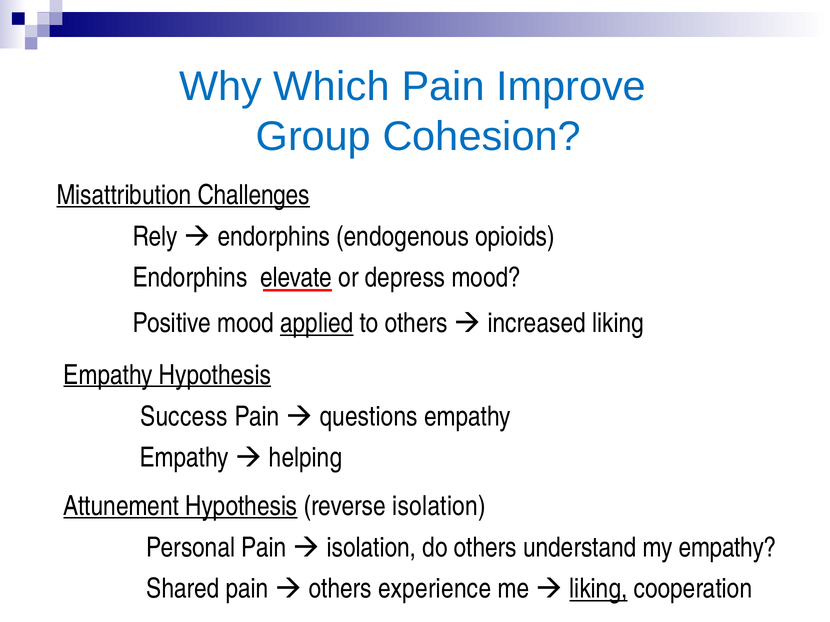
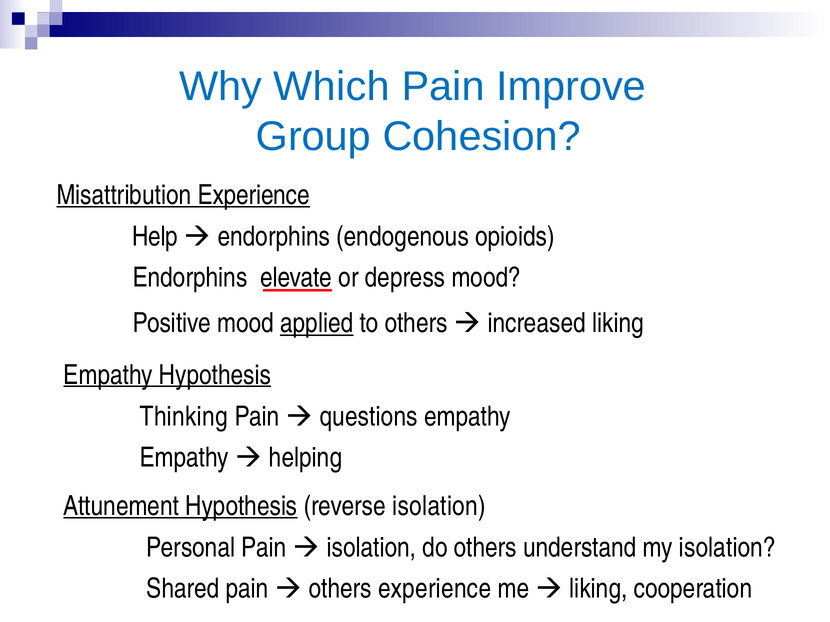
Misattribution Challenges: Challenges -> Experience (254, 196)
Rely: Rely -> Help (155, 237)
Success: Success -> Thinking (184, 417)
my empathy: empathy -> isolation (727, 548)
liking underline: present -> none (598, 589)
